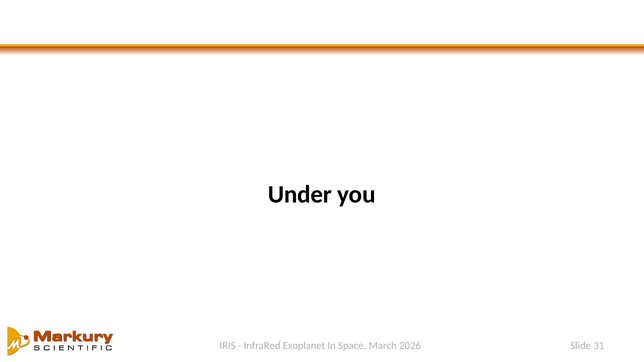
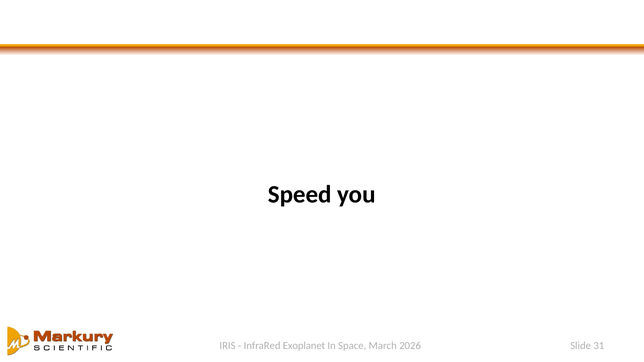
Under: Under -> Speed (300, 195)
